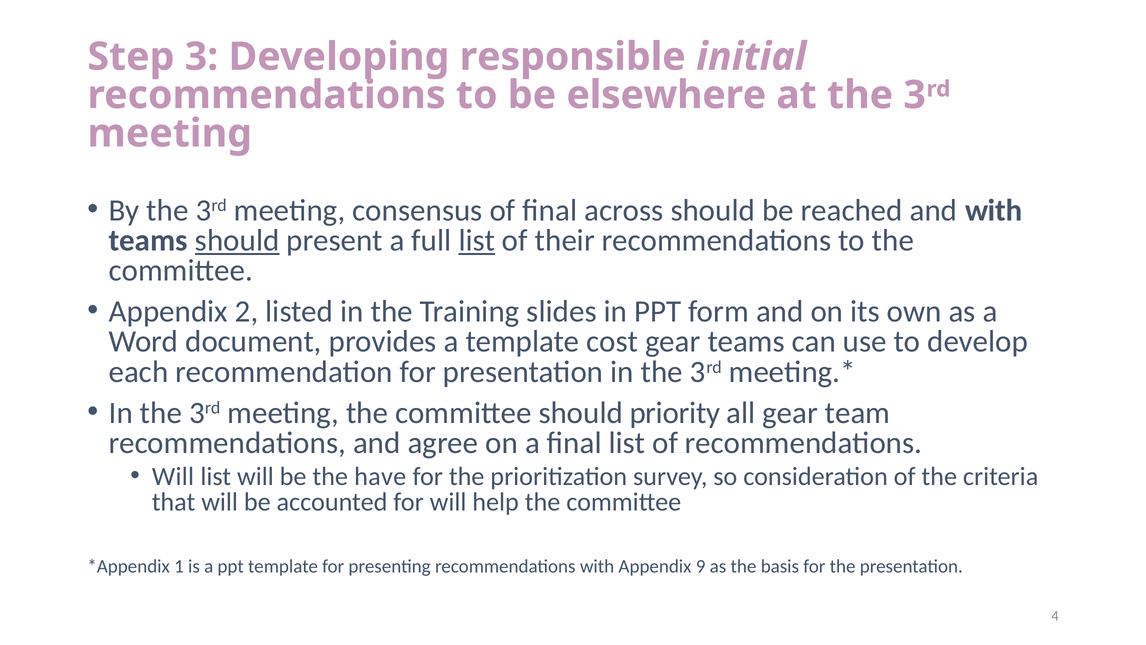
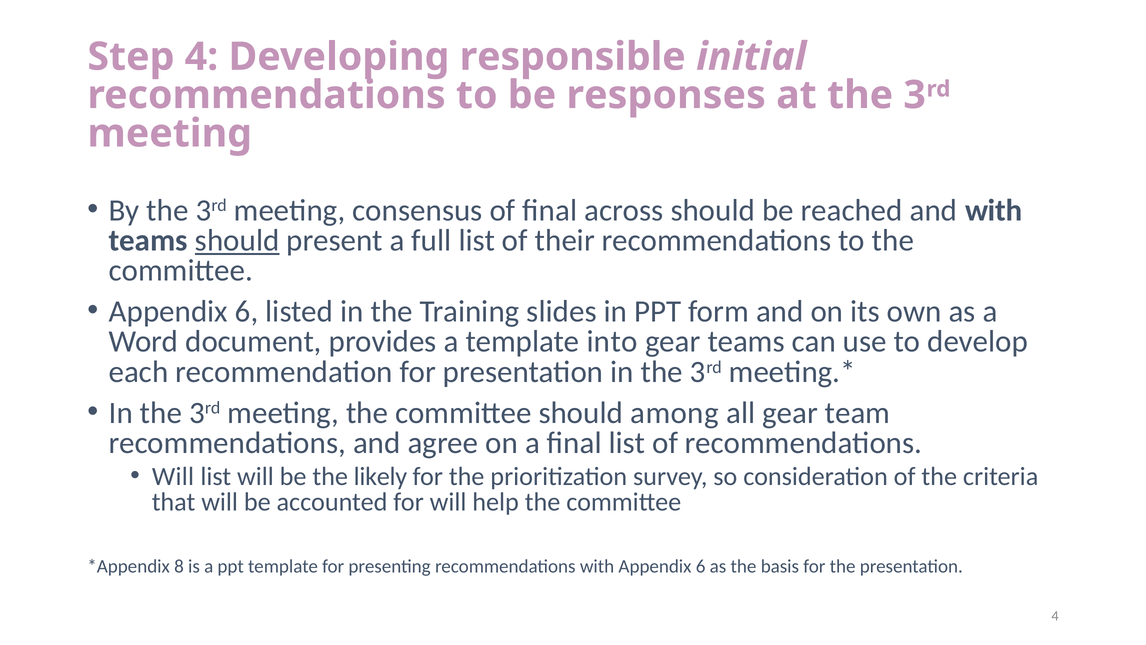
Step 3: 3 -> 4 (201, 57)
elsewhere: elsewhere -> responses (666, 95)
list underline: present -> none (477, 240)
2: 2 -> 6 (247, 311)
cost: cost -> into (612, 342)
priority: priority -> among (675, 413)
have: have -> likely (380, 476)
1: 1 -> 8 (179, 566)
with Appendix 9: 9 -> 6 (701, 566)
